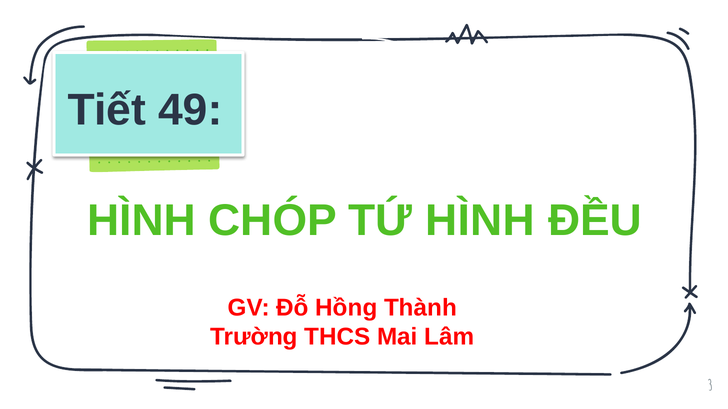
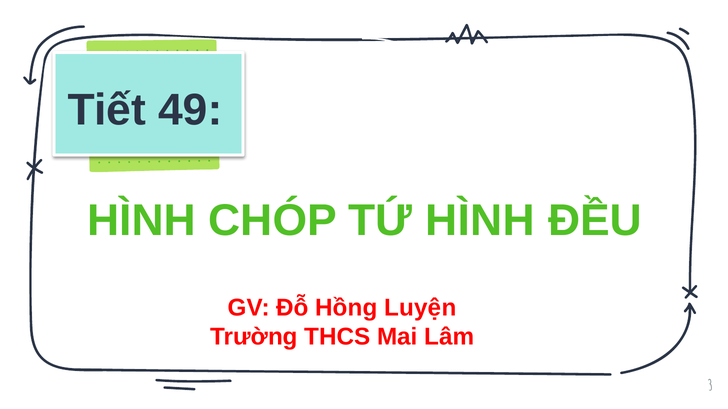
Thành: Thành -> Luyện (420, 308)
